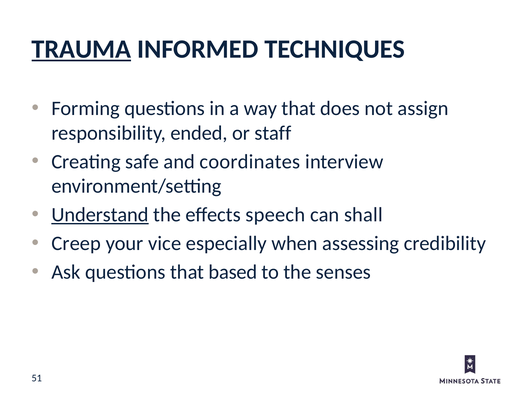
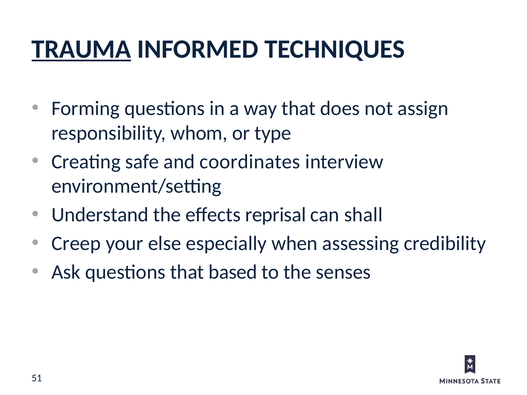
ended: ended -> whom (199, 133)
staff: staff -> type (273, 133)
Understand underline: present -> none (100, 215)
speech: speech -> reprisal (276, 215)
vice: vice -> else (165, 244)
